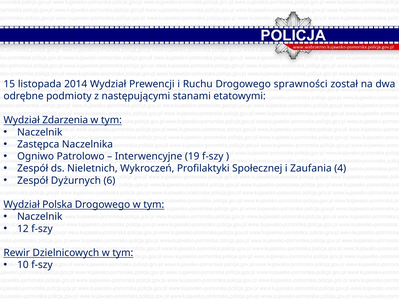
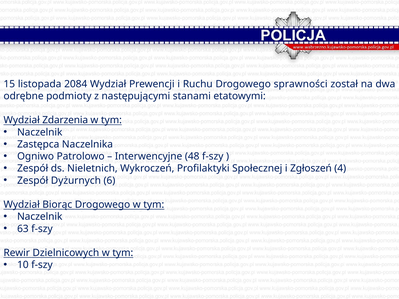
2014: 2014 -> 2084 (76, 84)
19: 19 -> 48 (192, 156)
Zaufania: Zaufania -> Zgłoszeń (311, 169)
Polska: Polska -> Biorąc (57, 205)
12: 12 -> 63 (23, 229)
